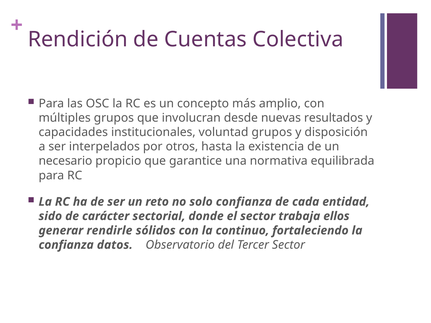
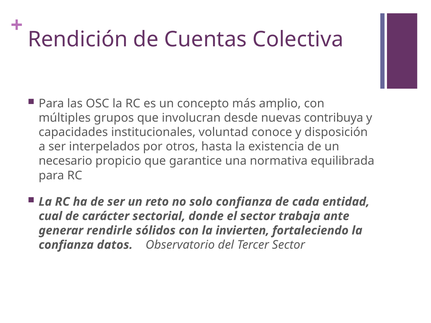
resultados: resultados -> contribuya (334, 118)
voluntad grupos: grupos -> conoce (272, 132)
sido: sido -> cual (50, 216)
ellos: ellos -> ante (336, 216)
continuo: continuo -> invierten (242, 231)
